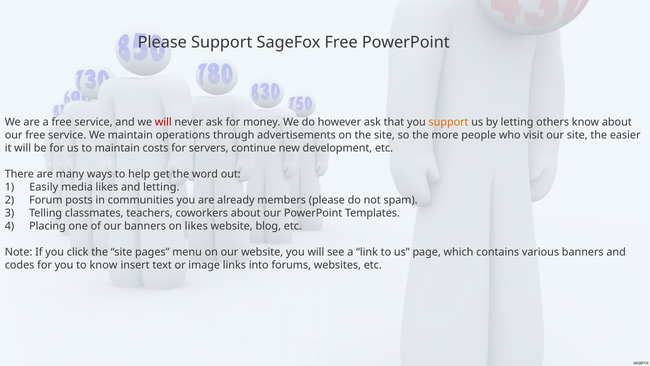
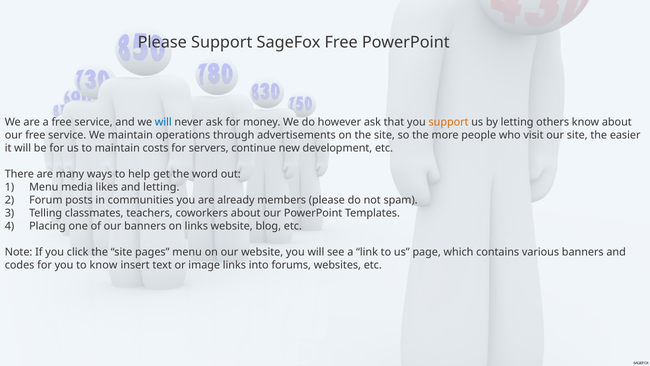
will colour: red -> blue (163, 122)
Easily: Easily -> Menu (44, 187)
on likes: likes -> links (196, 226)
